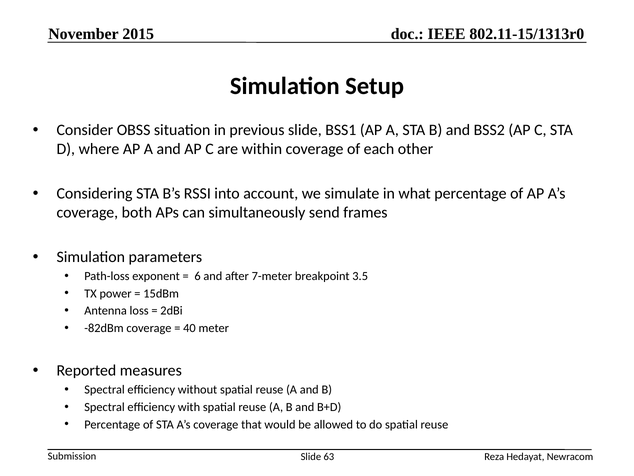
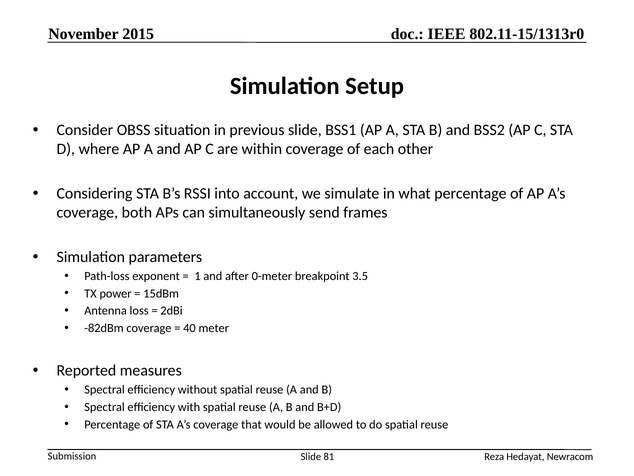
6: 6 -> 1 (198, 276)
7-meter: 7-meter -> 0-meter (272, 276)
63: 63 -> 81 (329, 456)
